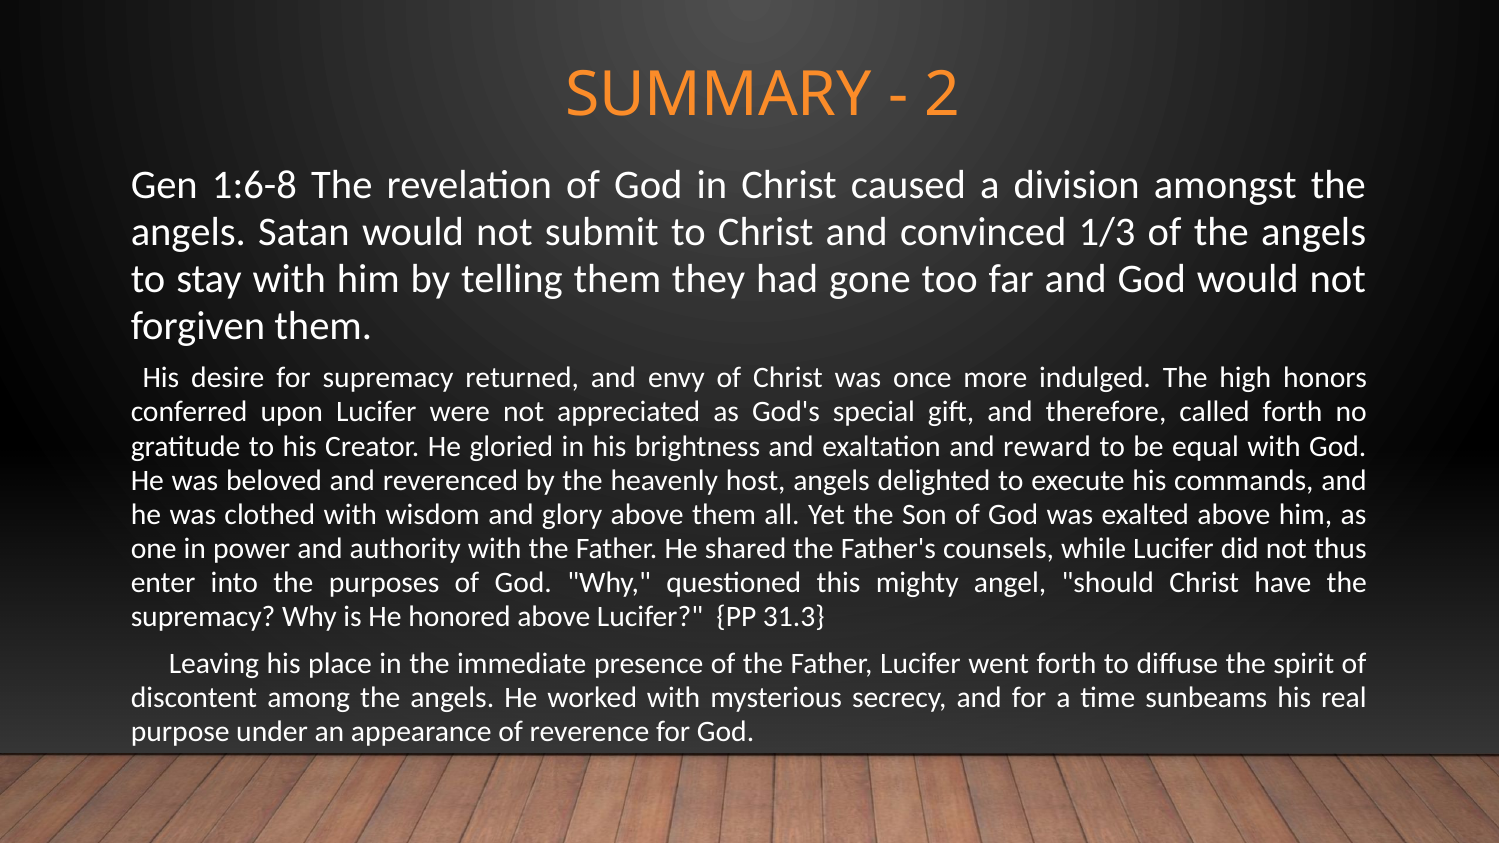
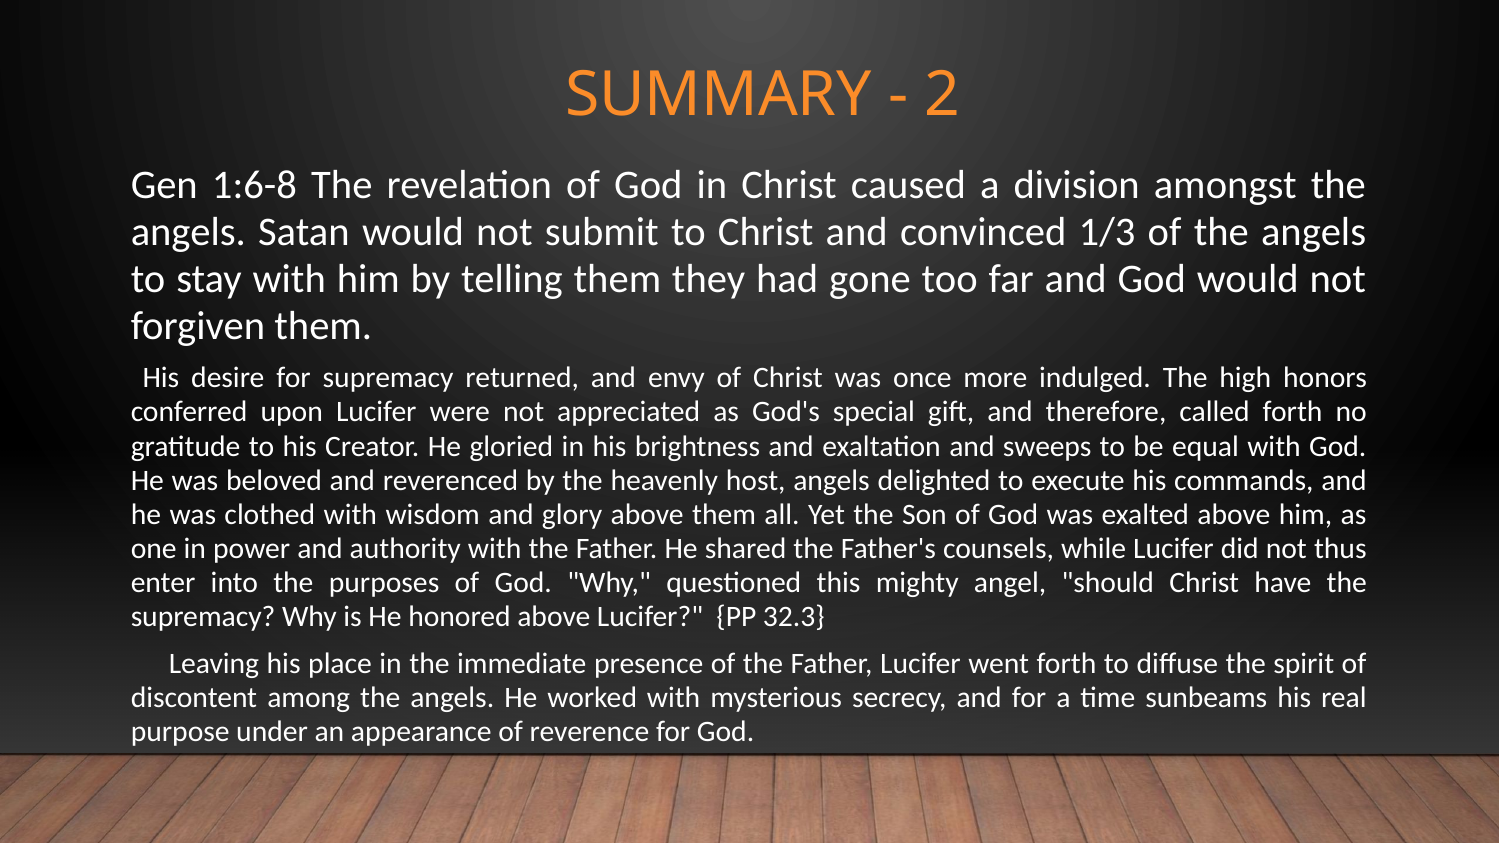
reward: reward -> sweeps (1047, 446)
31.3: 31.3 -> 32.3 (794, 617)
